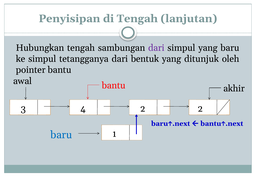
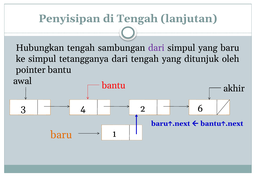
dari bentuk: bentuk -> tengah (145, 59)
2 2: 2 -> 6 (200, 109)
baru colour: blue -> orange (61, 135)
